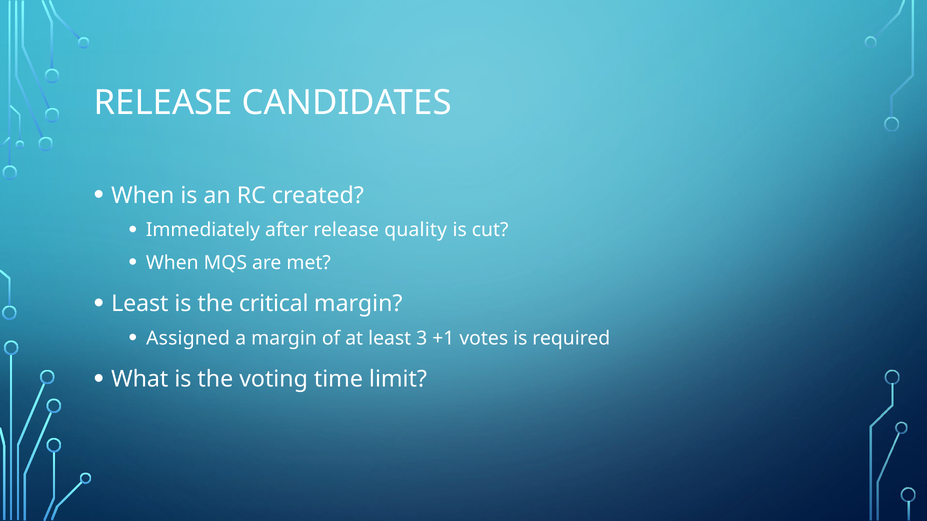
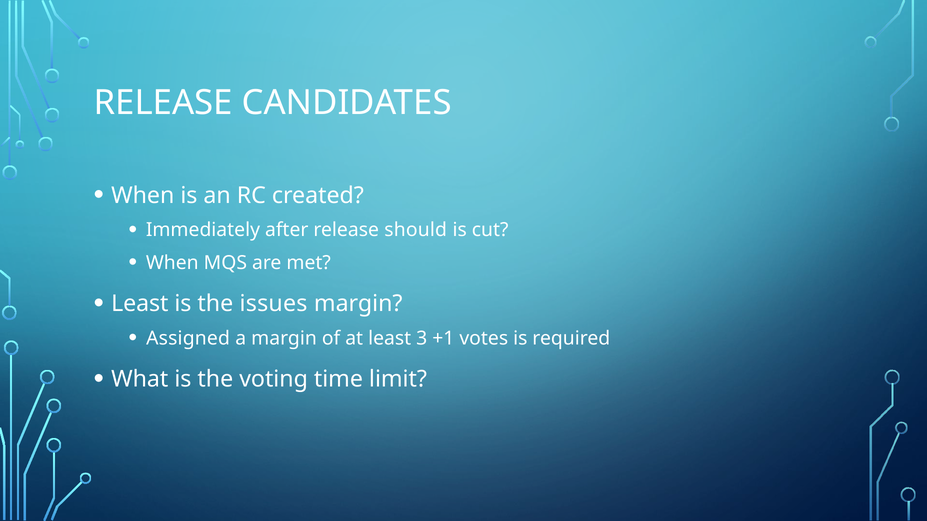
quality: quality -> should (416, 230)
critical: critical -> issues (274, 304)
